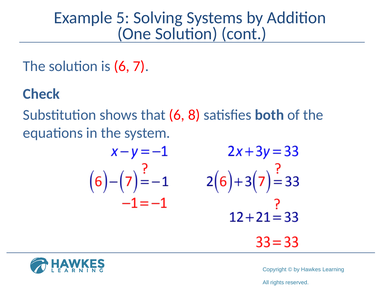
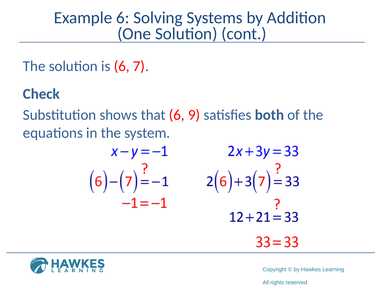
Example 5: 5 -> 6 (123, 18)
8: 8 -> 9 (194, 115)
